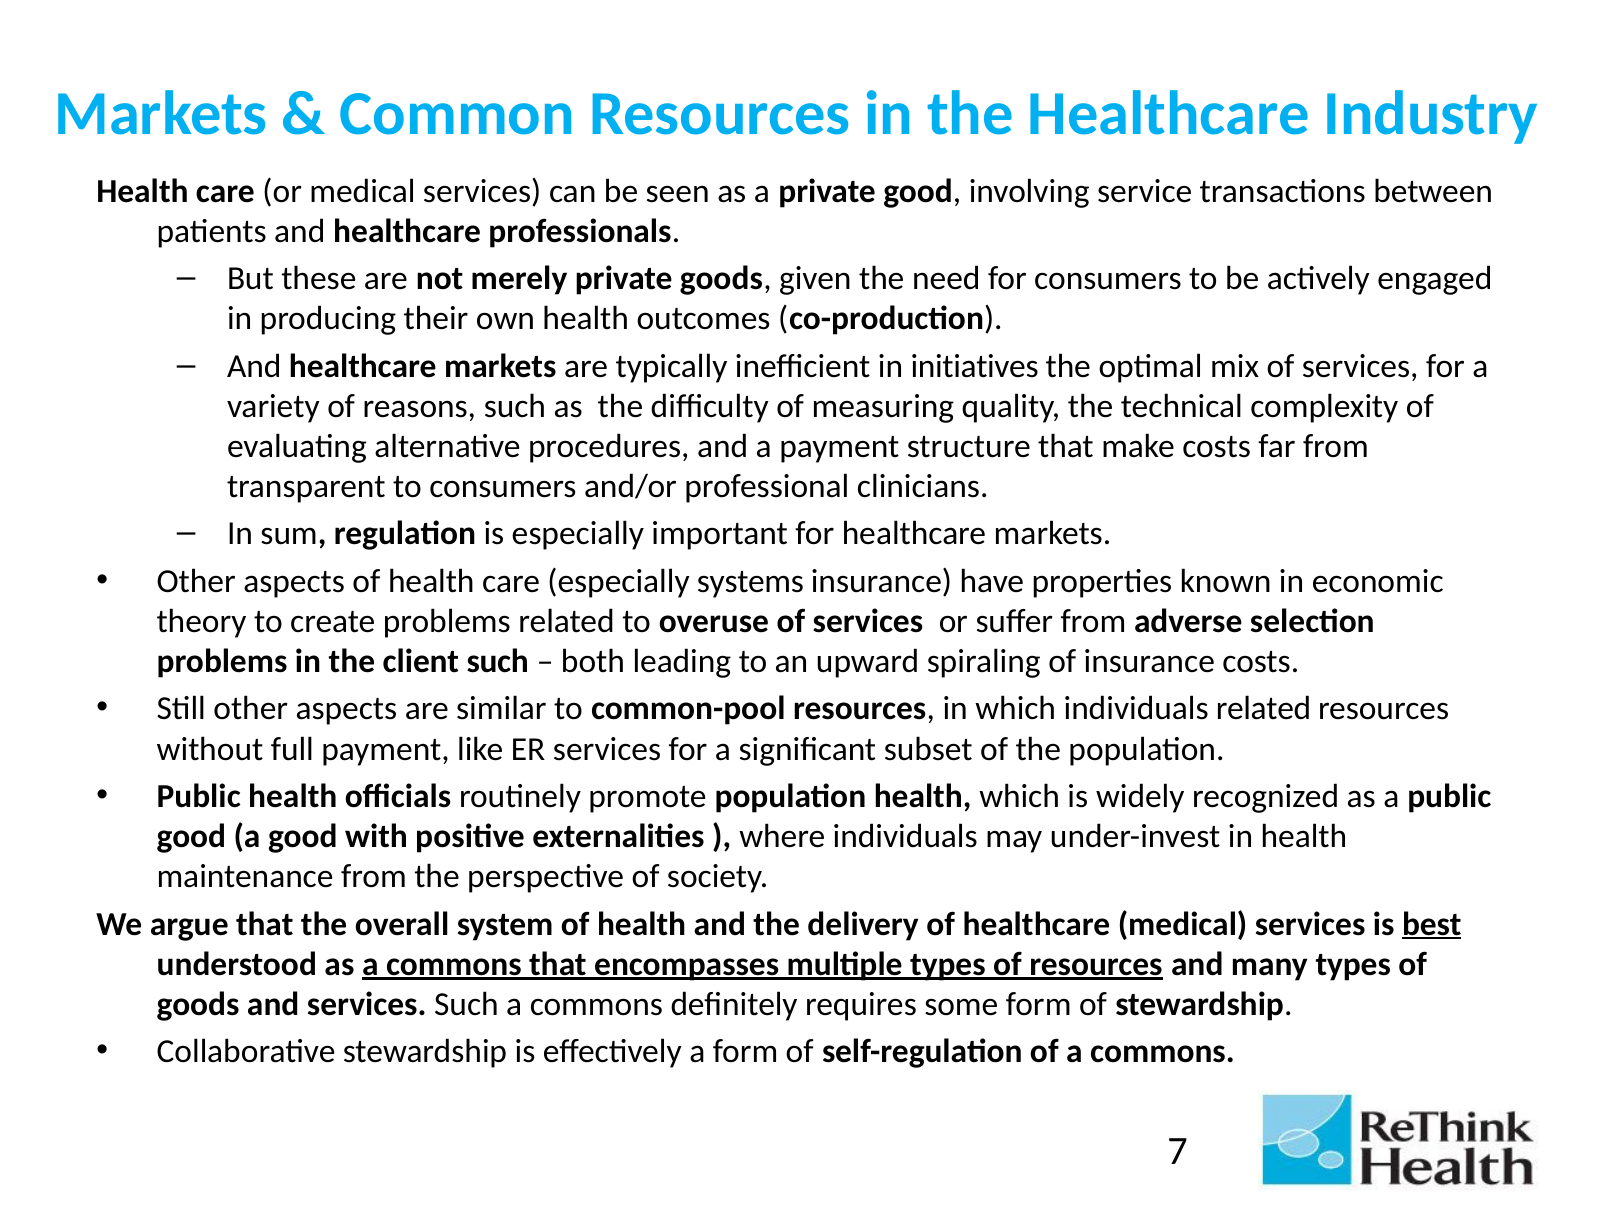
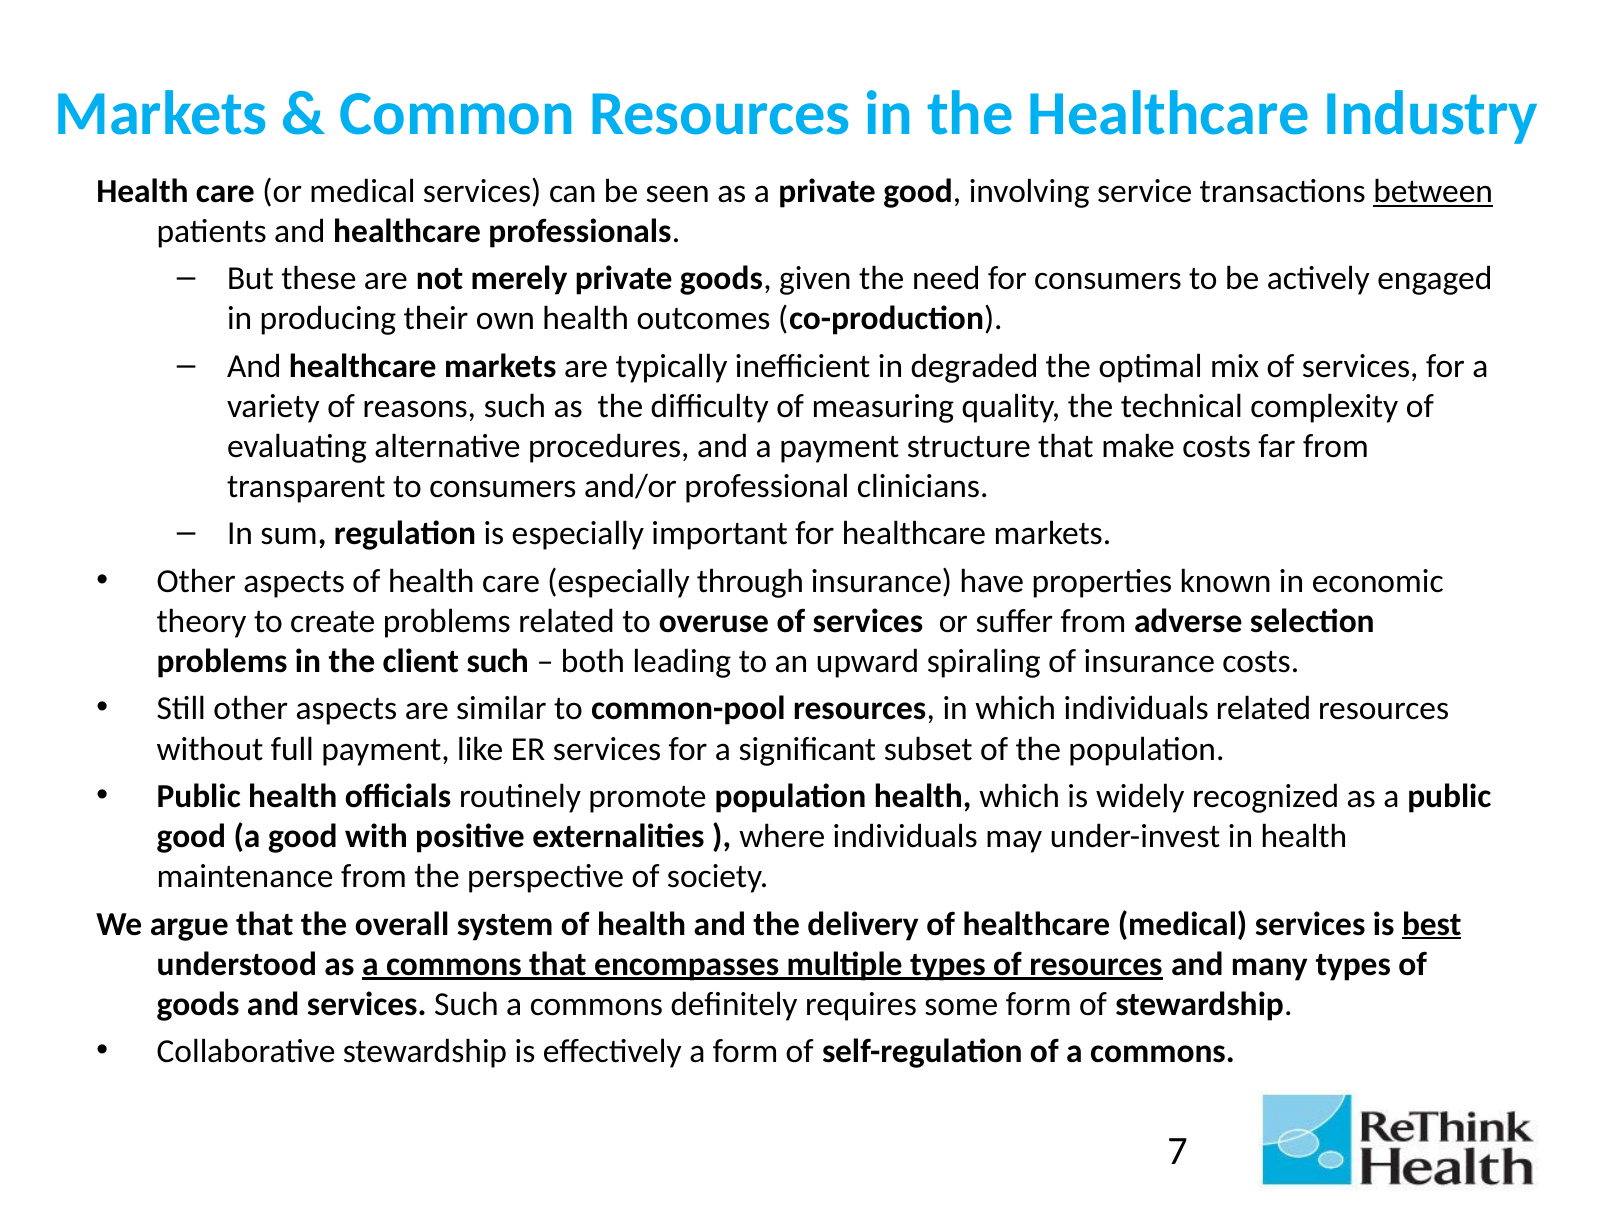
between underline: none -> present (1433, 191)
initiatives: initiatives -> degraded (975, 366)
systems: systems -> through (750, 581)
